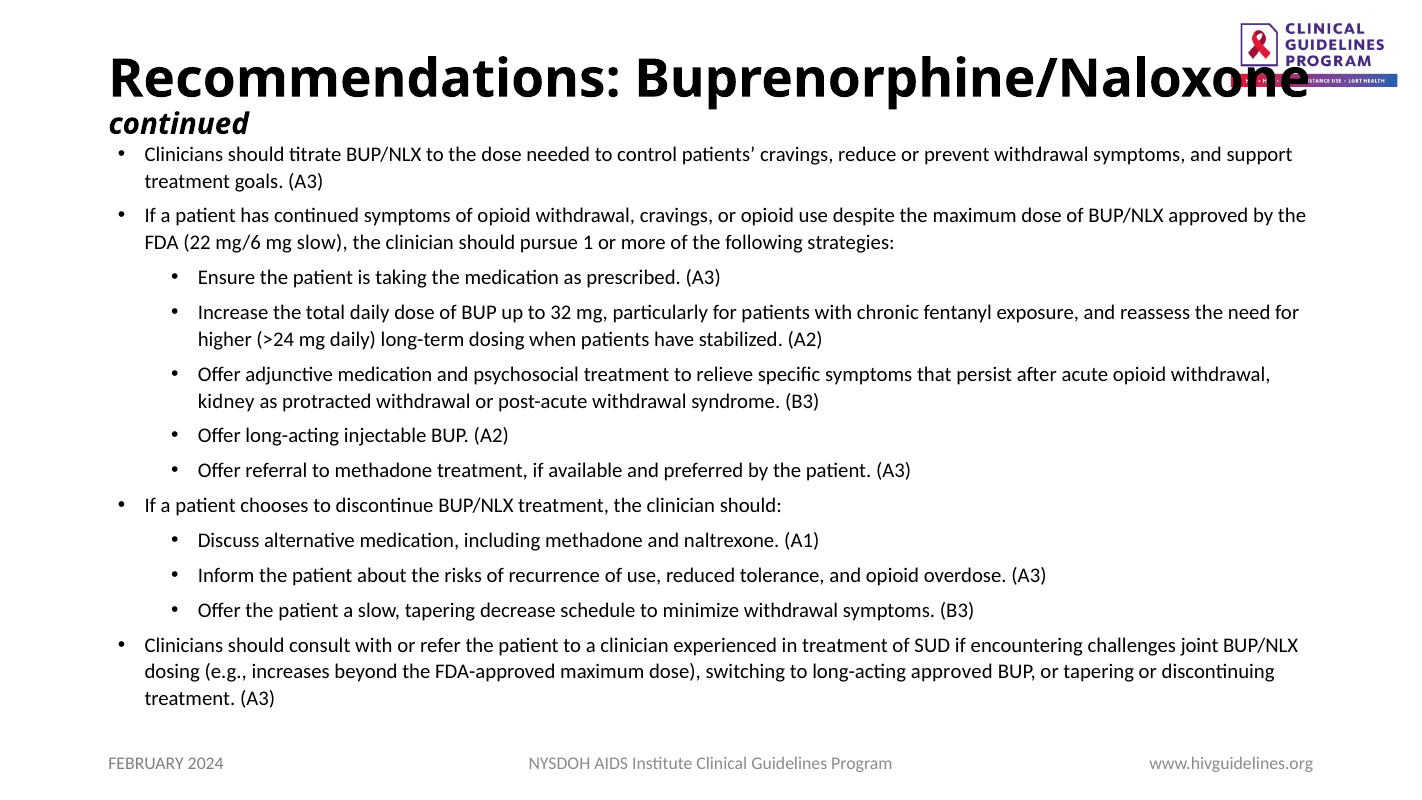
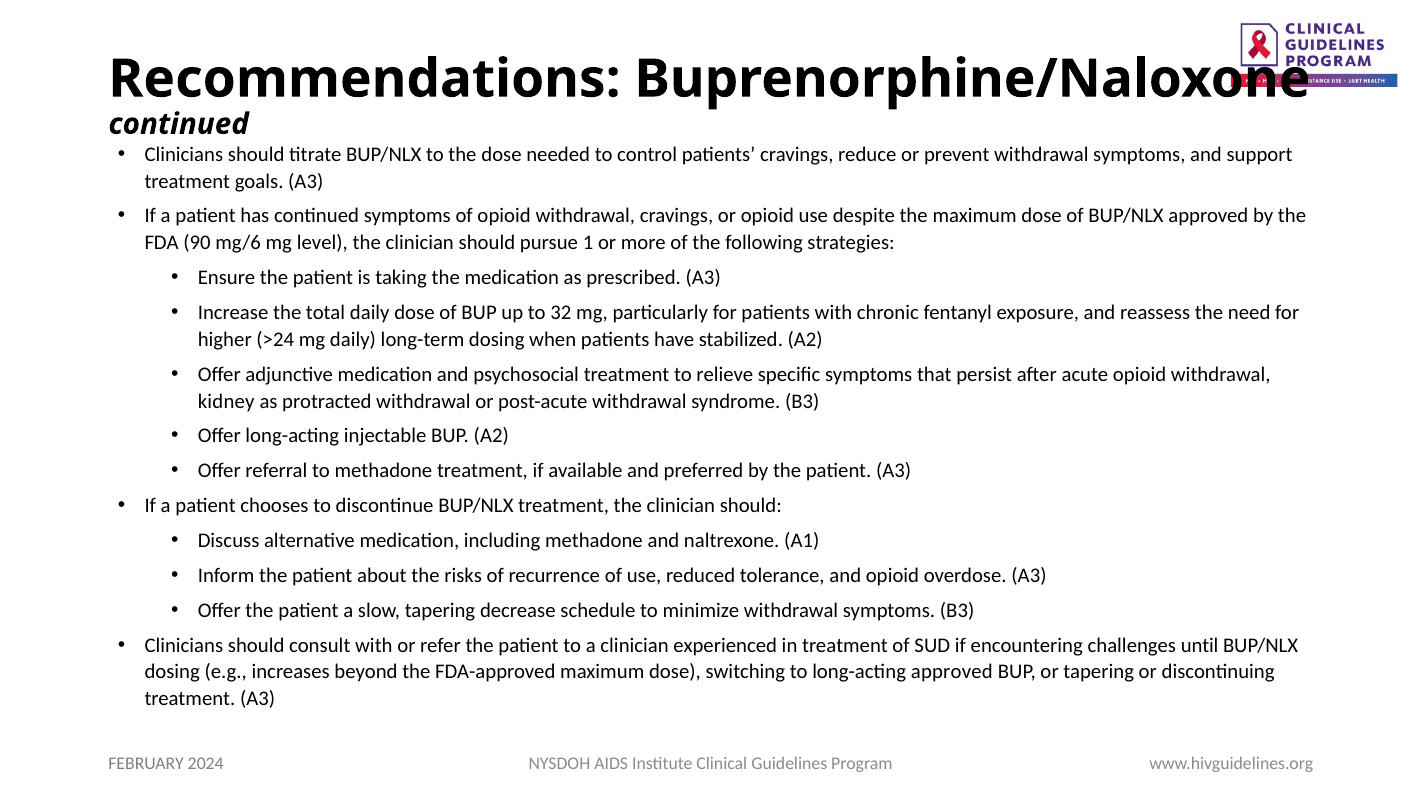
22: 22 -> 90 (197, 243)
mg slow: slow -> level (322, 243)
joint: joint -> until (1200, 645)
